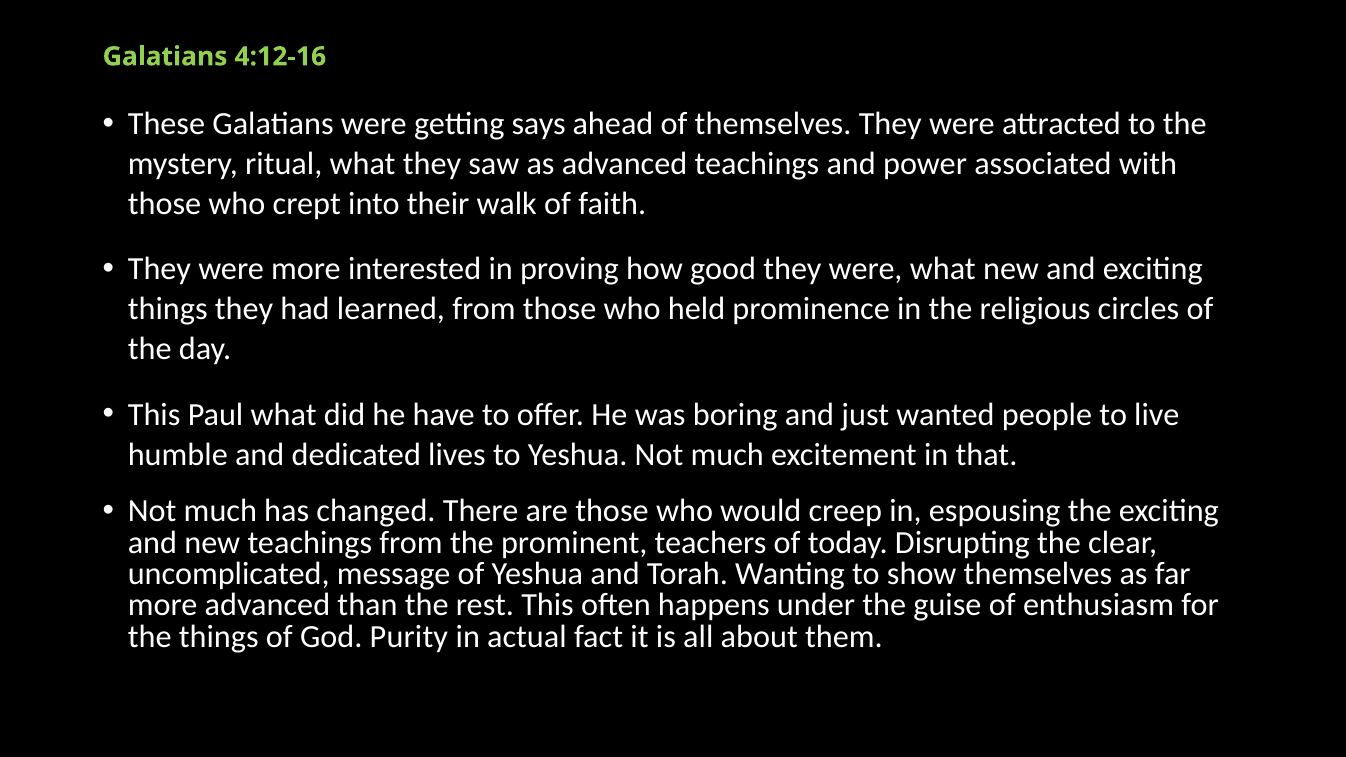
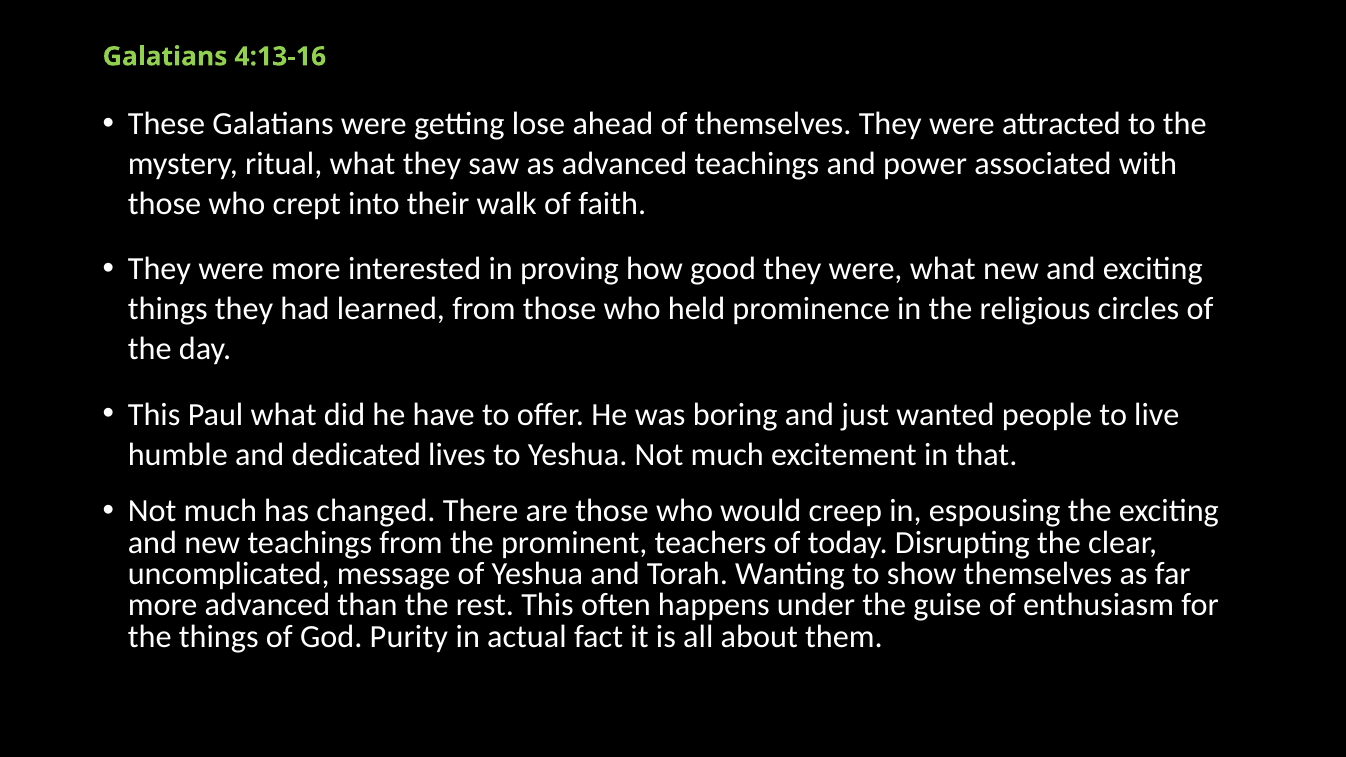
4:12-16: 4:12-16 -> 4:13-16 (280, 57)
says: says -> lose (538, 124)
